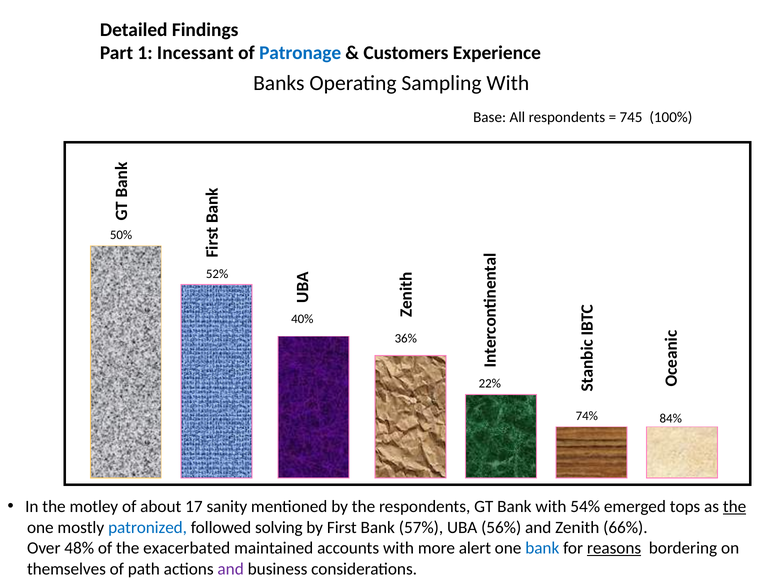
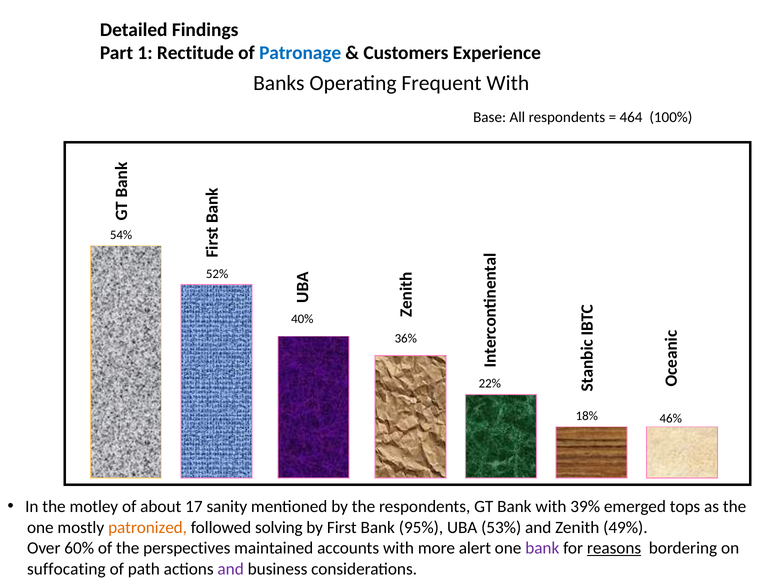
Incessant: Incessant -> Rectitude (195, 53)
Sampling: Sampling -> Frequent (441, 83)
745: 745 -> 464 (631, 117)
50%: 50% -> 54% (121, 235)
74%: 74% -> 18% (587, 416)
84%: 84% -> 46% (671, 419)
54%: 54% -> 39% (585, 507)
the underline: present -> none (735, 507)
patronized colour: blue -> orange (148, 527)
57%: 57% -> 95% (421, 527)
56%: 56% -> 53% (501, 527)
66%: 66% -> 49% (625, 527)
48%: 48% -> 60% (79, 548)
exacerbated: exacerbated -> perspectives (187, 548)
bank colour: blue -> purple (542, 548)
themselves: themselves -> suffocating (66, 569)
